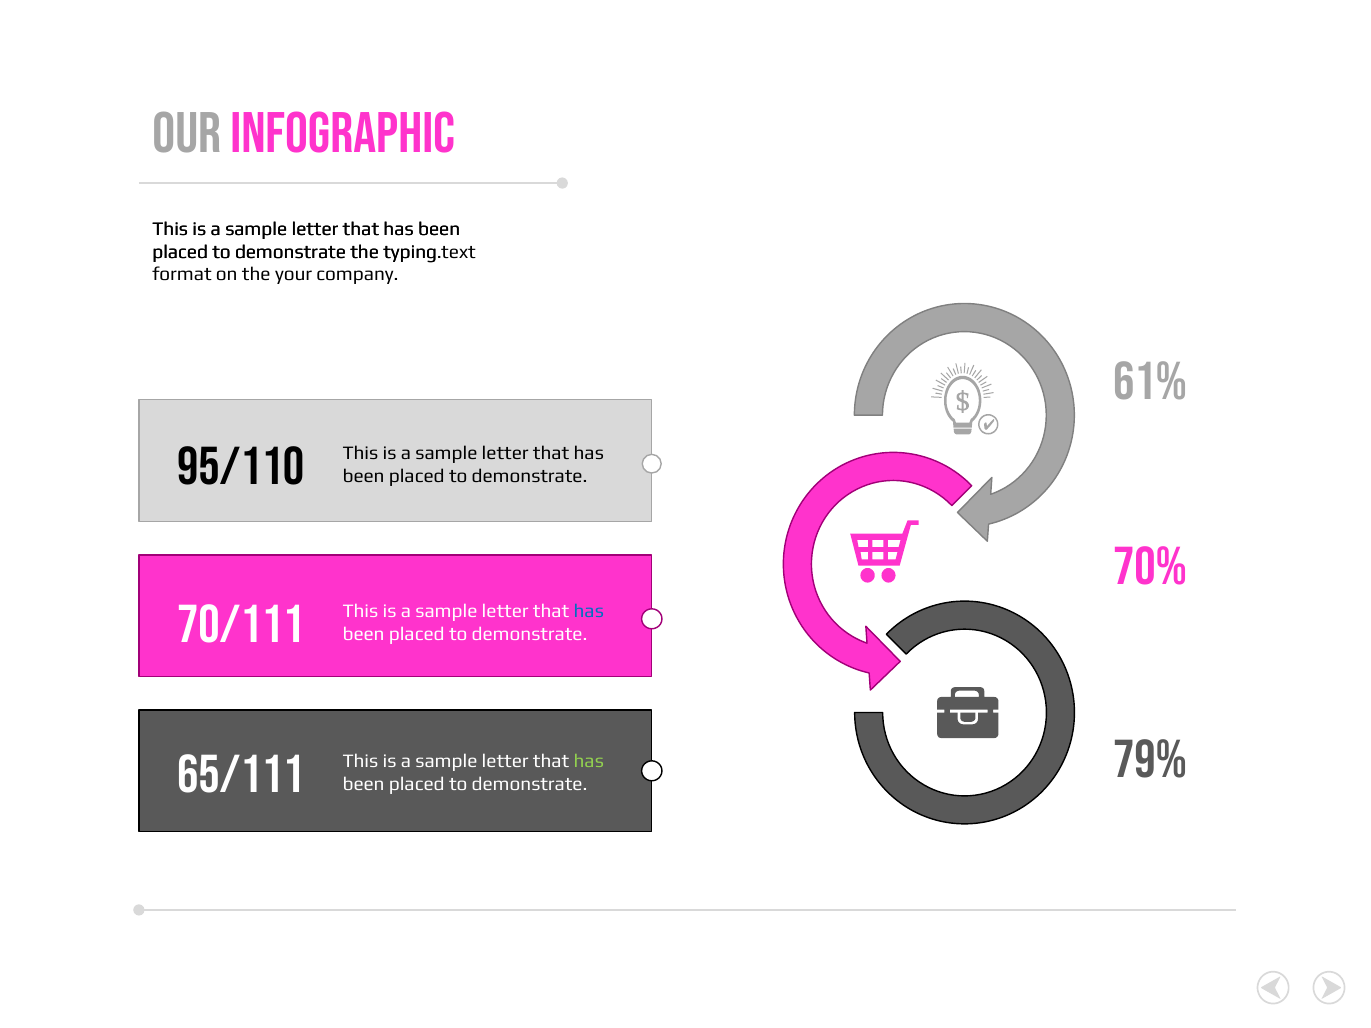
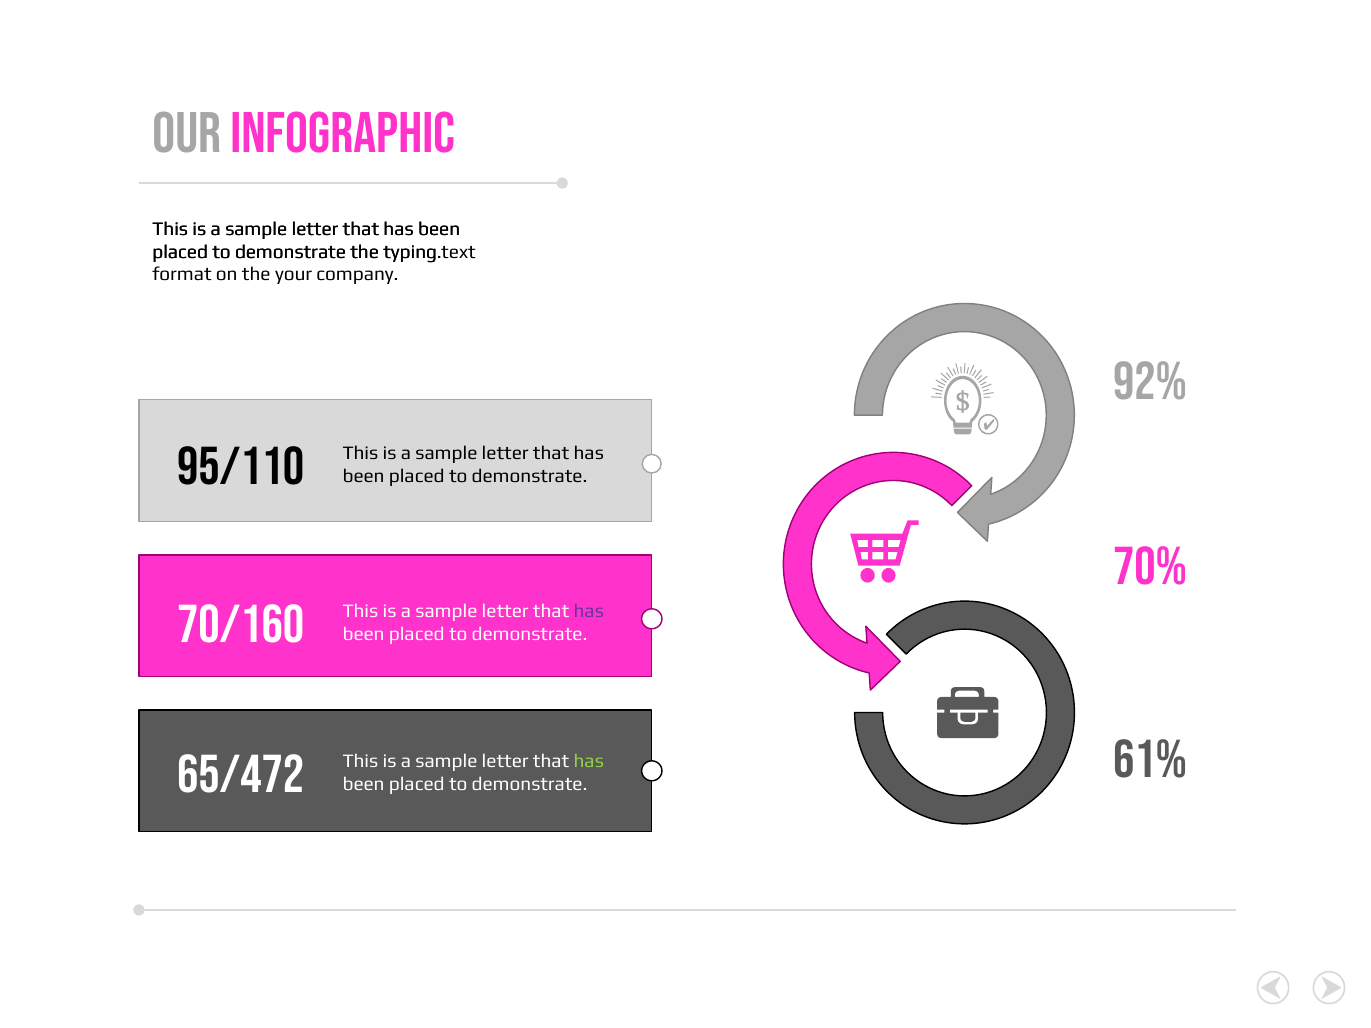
61%: 61% -> 92% (1150, 382)
70/111: 70/111 -> 70/160 (241, 625)
has colour: blue -> purple (589, 611)
79%: 79% -> 61% (1150, 760)
65/111: 65/111 -> 65/472 (241, 775)
